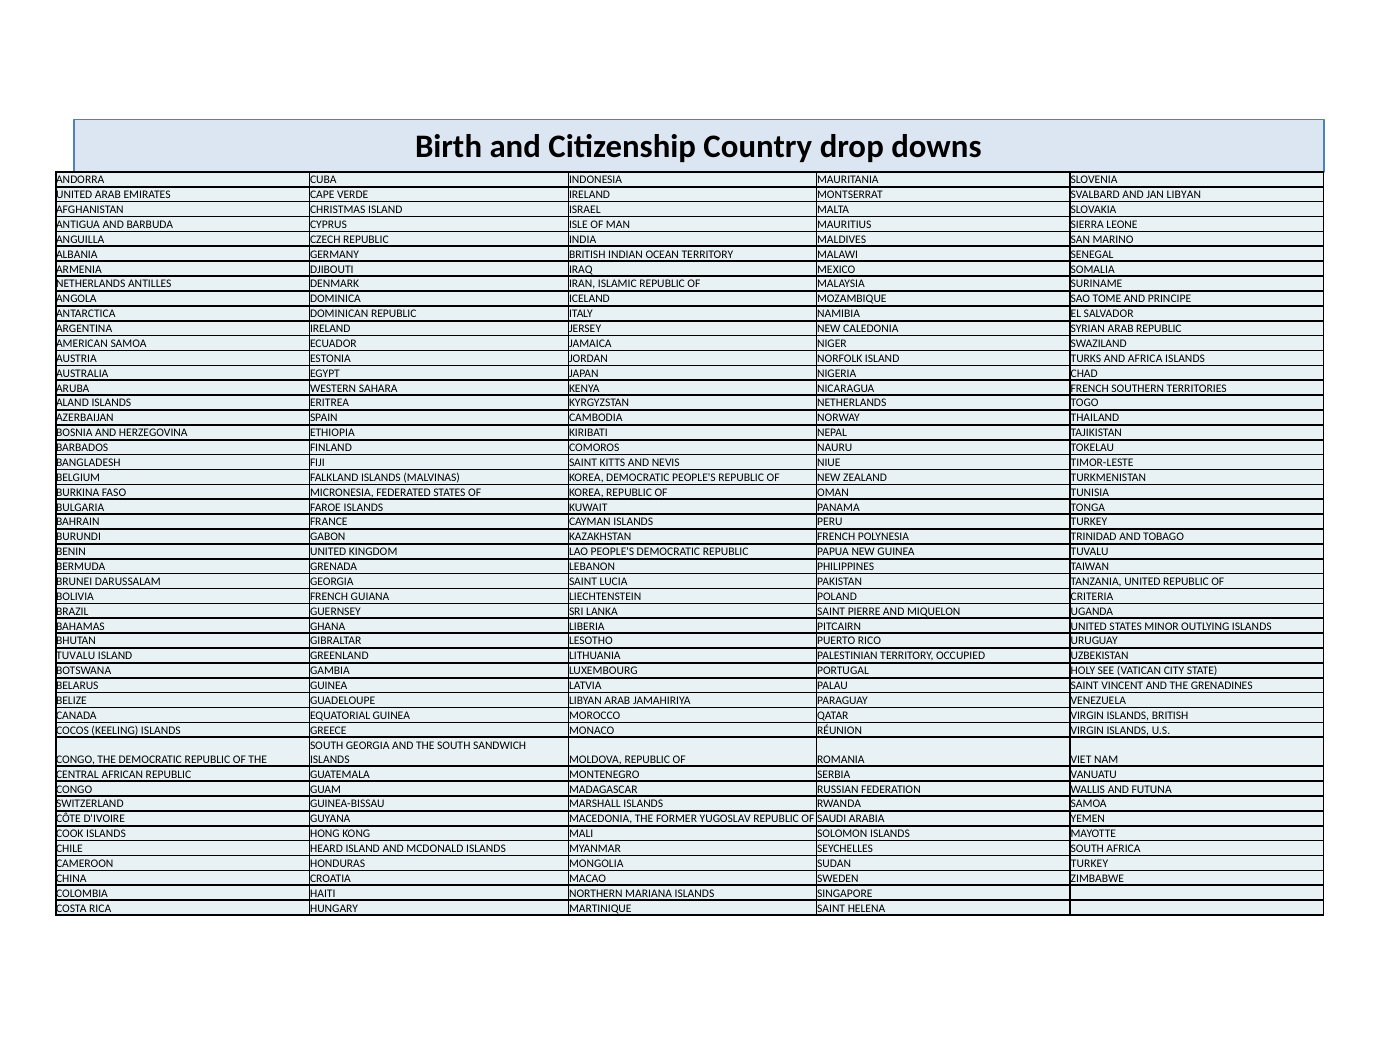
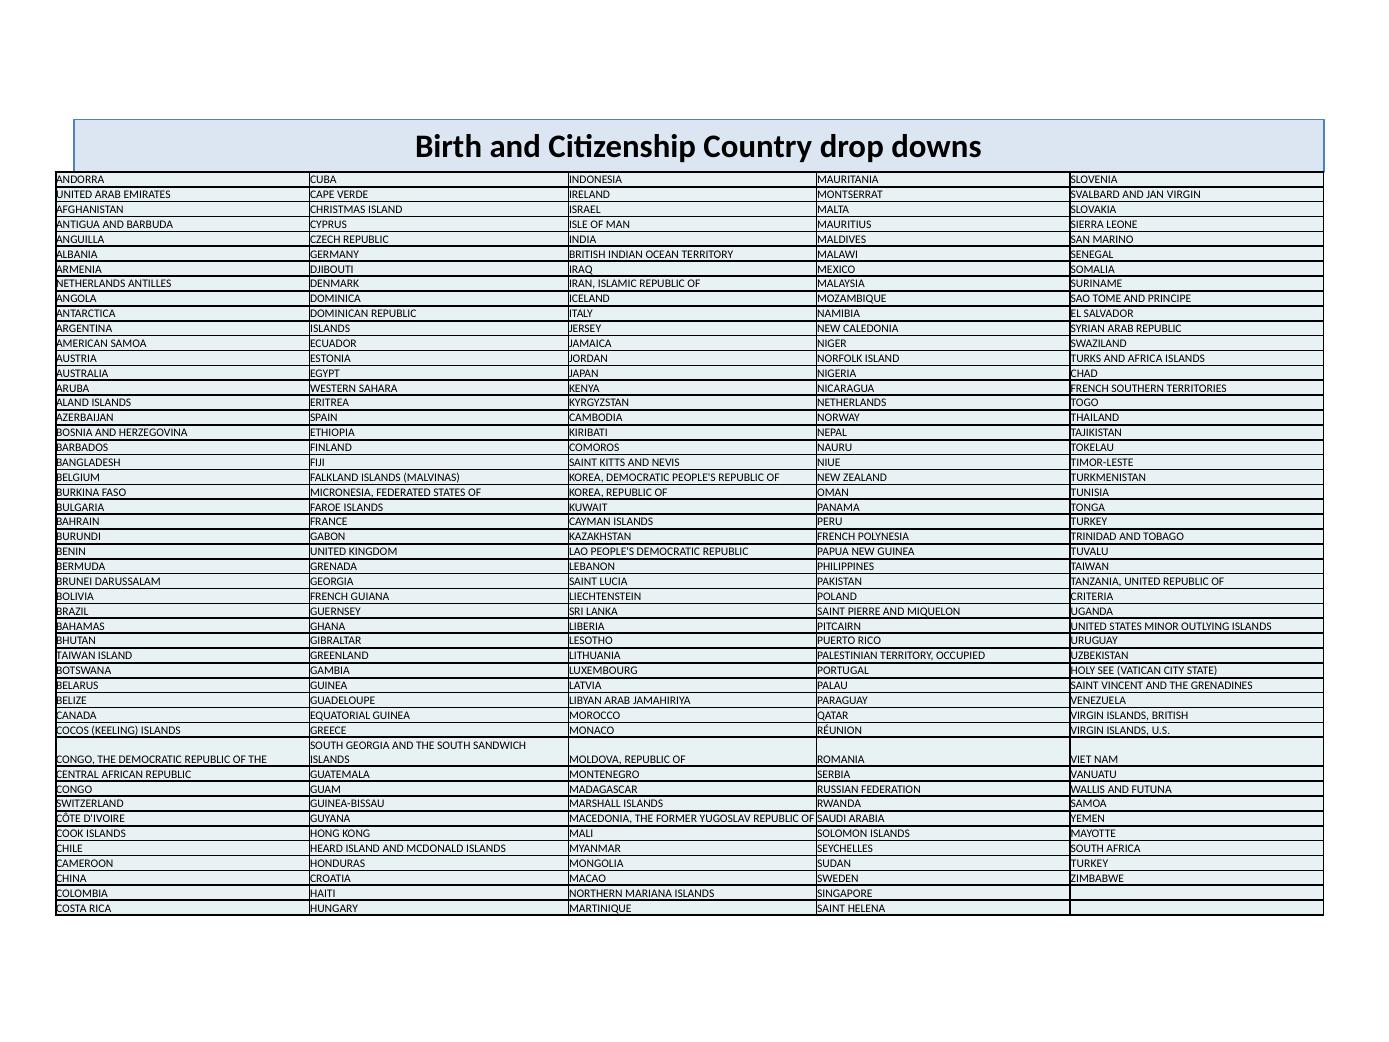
JAN LIBYAN: LIBYAN -> VIRGIN (1184, 195)
ARGENTINA IRELAND: IRELAND -> ISLANDS (330, 329)
TUVALU: TUVALU -> TAIWAN (76, 656)
